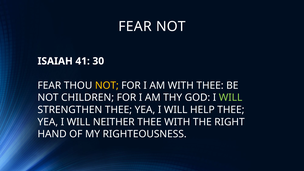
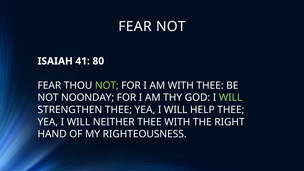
30: 30 -> 80 (98, 61)
NOT colour: yellow -> light green (107, 85)
CHILDREN: CHILDREN -> NOONDAY (88, 98)
